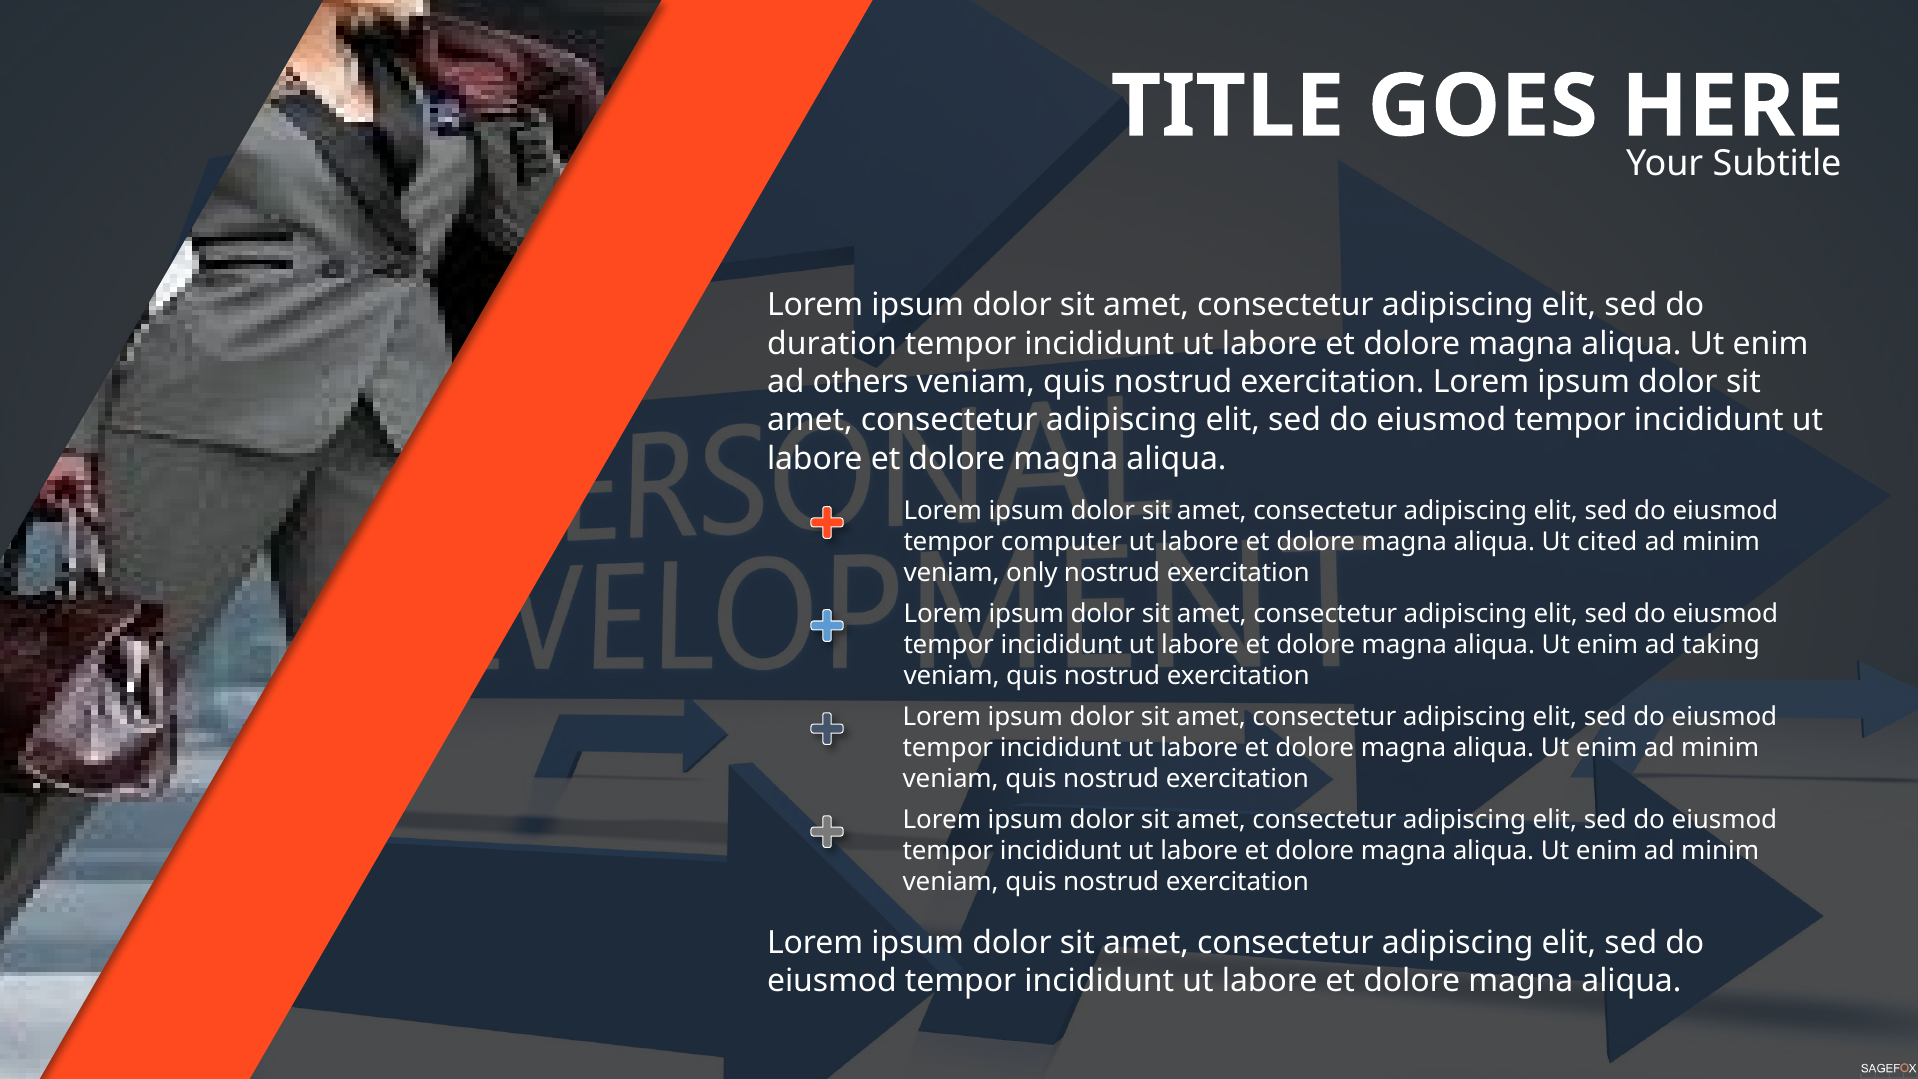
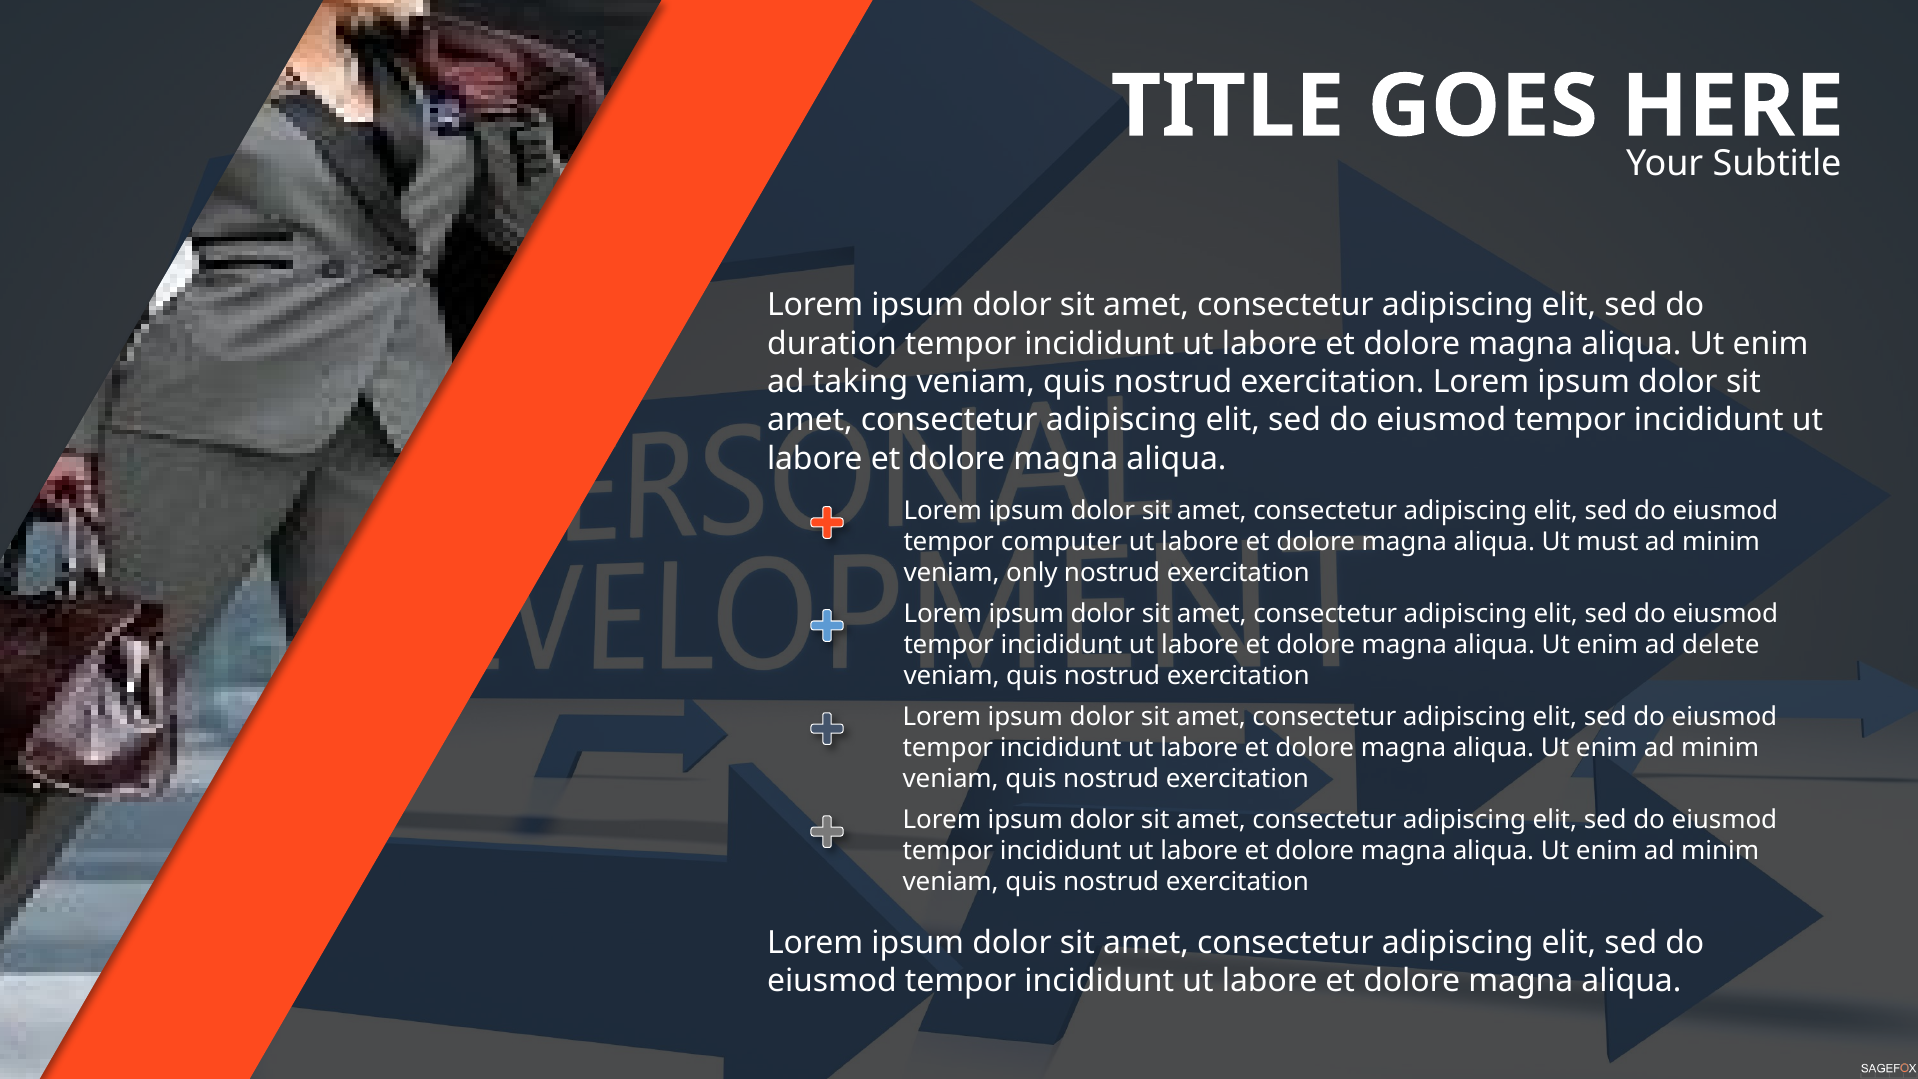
others: others -> taking (860, 382)
cited: cited -> must (1608, 542)
taking: taking -> delete (1721, 645)
